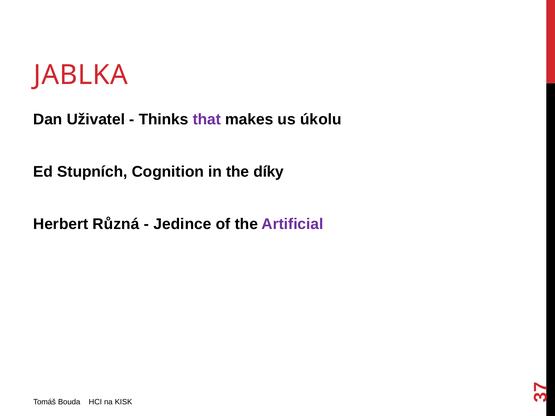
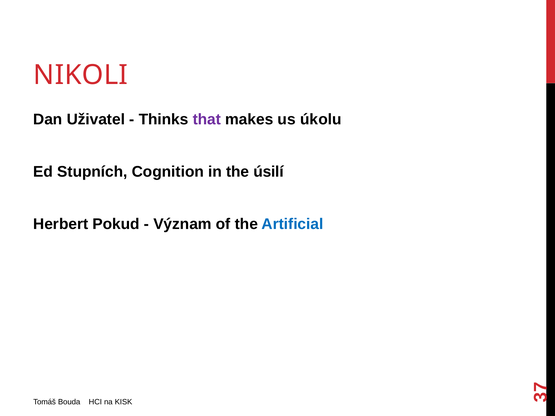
JABLKA: JABLKA -> NIKOLI (81, 75)
díky: díky -> úsilí (269, 172)
Různá: Různá -> Pokud (116, 224)
Jedince: Jedince -> Význam (182, 224)
Artificial colour: purple -> blue (293, 224)
